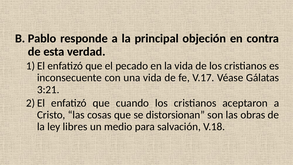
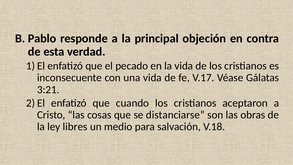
distorsionan: distorsionan -> distanciarse (175, 115)
